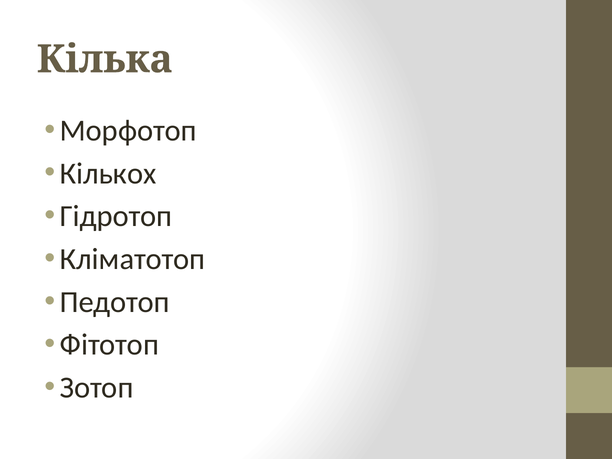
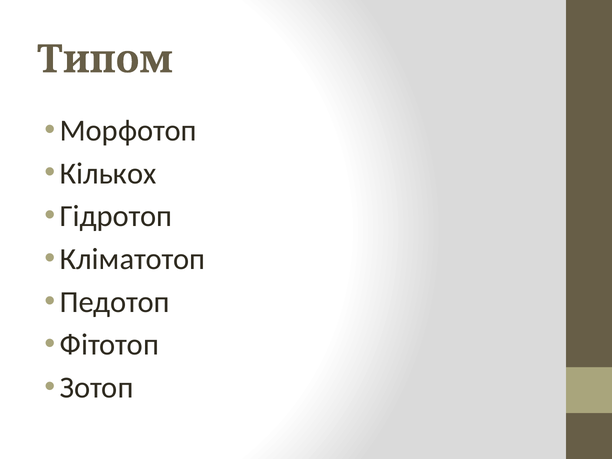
Кілька: Кілька -> Типом (105, 59)
